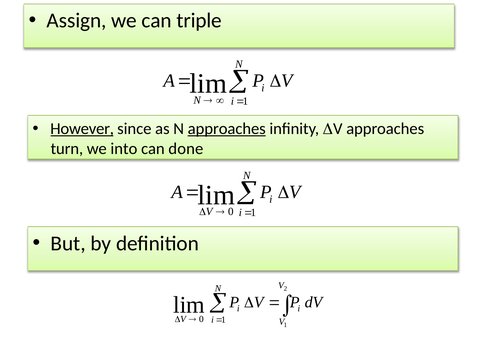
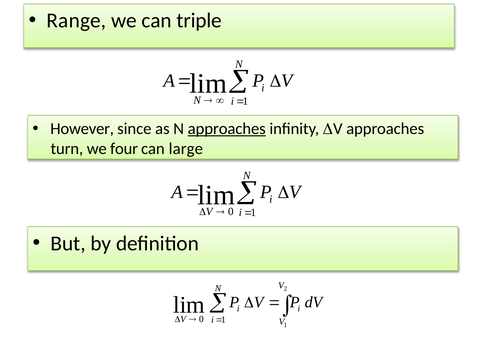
Assign: Assign -> Range (76, 21)
However underline: present -> none (82, 129)
into: into -> four (124, 149)
done: done -> large (186, 149)
